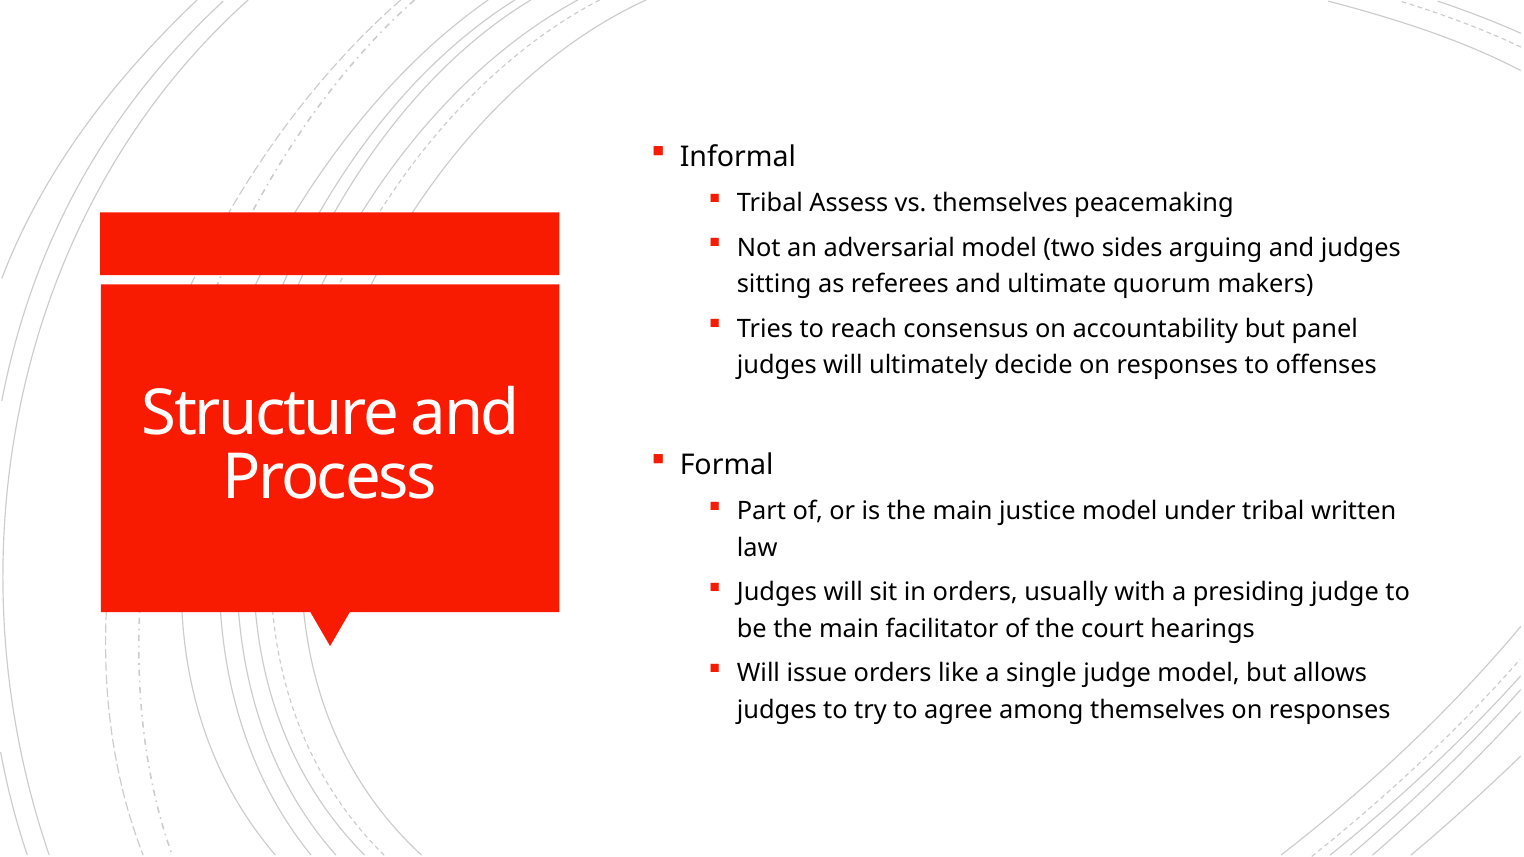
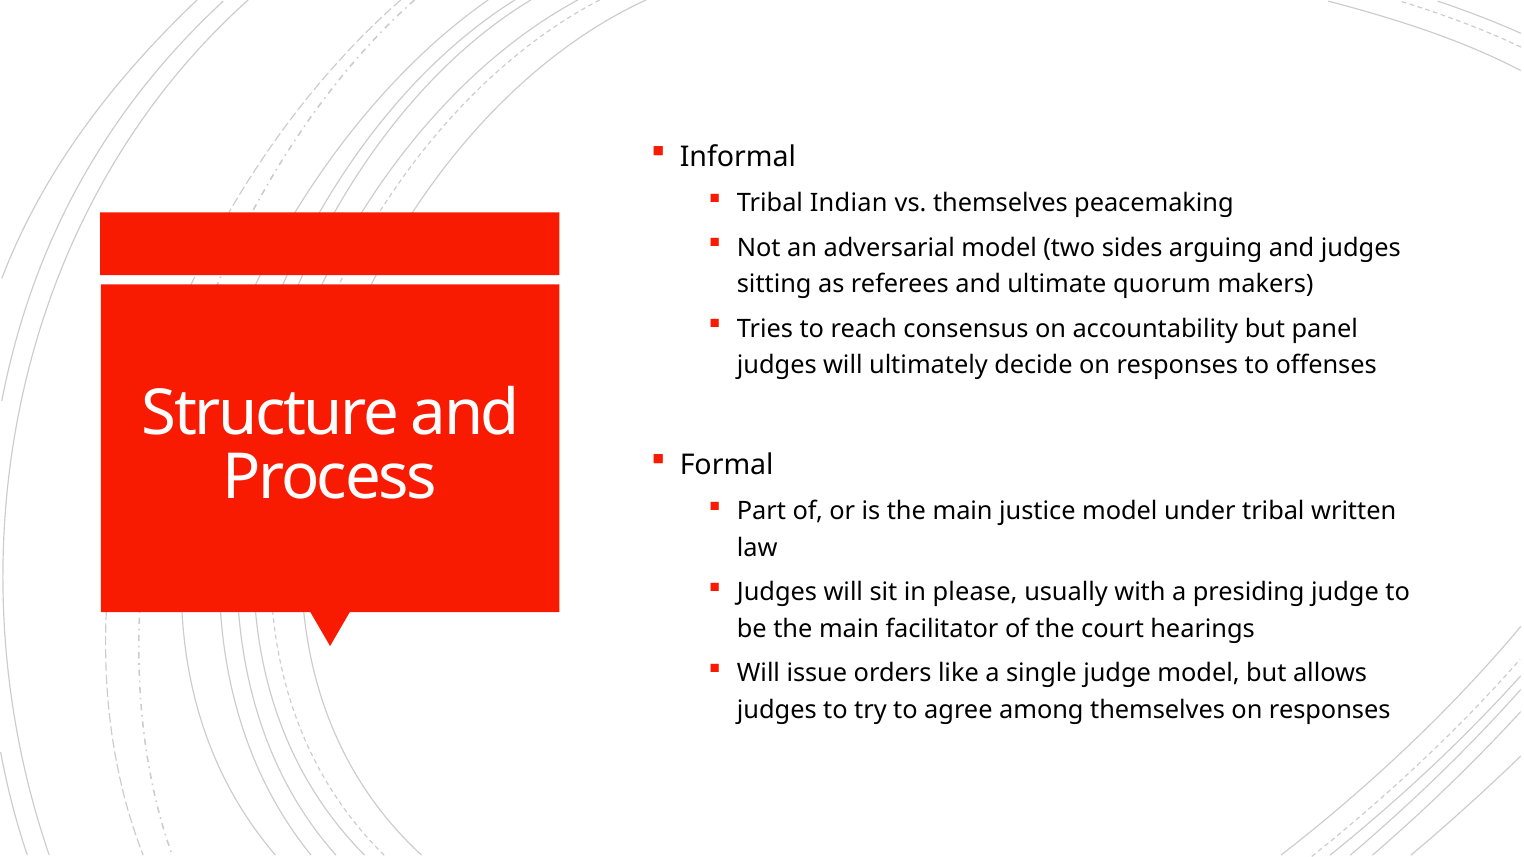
Assess: Assess -> Indian (849, 203)
in orders: orders -> please (975, 592)
